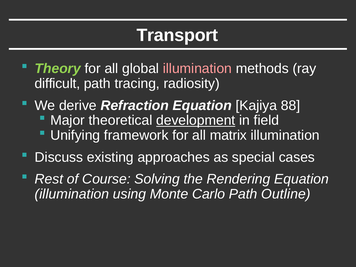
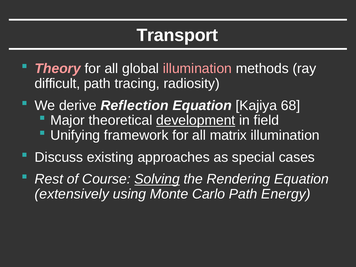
Theory colour: light green -> pink (58, 69)
Refraction: Refraction -> Reflection (135, 105)
88: 88 -> 68 (290, 105)
Solving underline: none -> present (157, 179)
illumination: illumination -> extensively (72, 194)
Outline: Outline -> Energy (286, 194)
